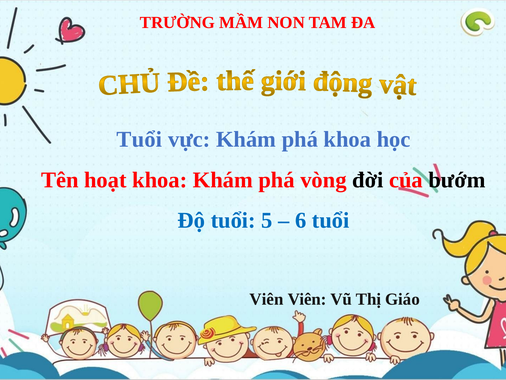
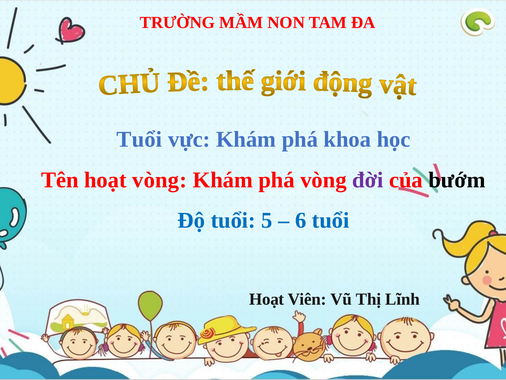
hoạt khoa: khoa -> vòng (160, 180)
đời colour: black -> purple (368, 180)
Viên: Viên -> Hoạt (267, 299)
Giáo: Giáo -> Lĩnh (402, 299)
